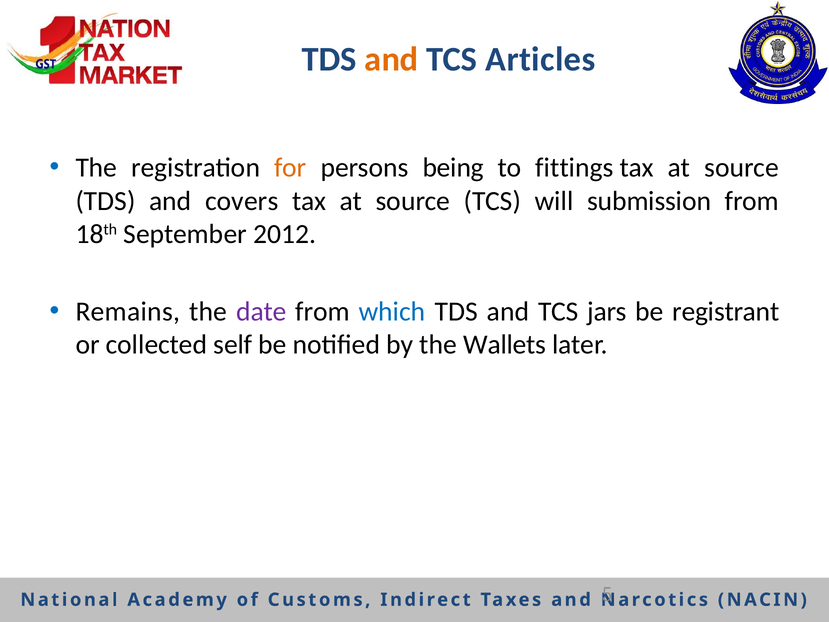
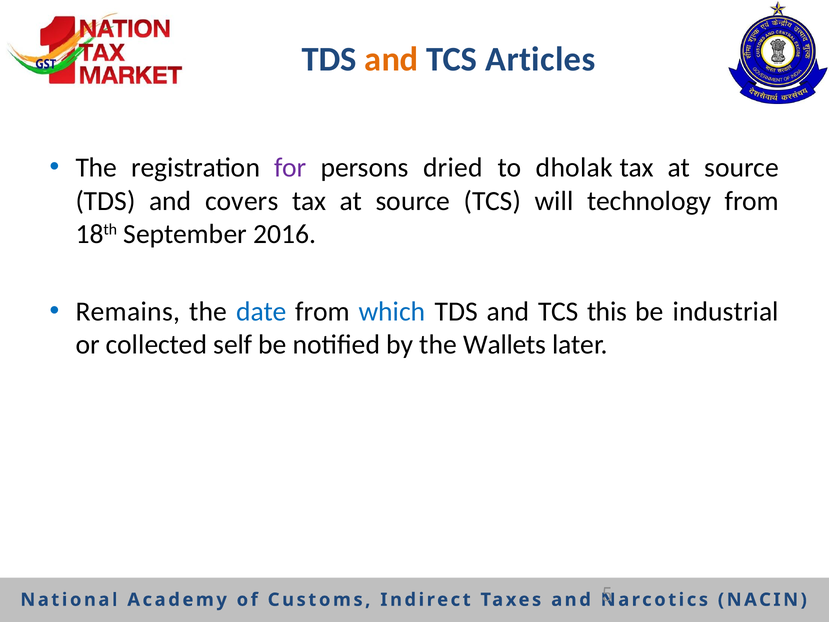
for colour: orange -> purple (290, 168)
being: being -> dried (453, 168)
fittings: fittings -> dholak (574, 168)
submission: submission -> technology (649, 201)
2012: 2012 -> 2016 (285, 234)
date colour: purple -> blue (261, 311)
jars: jars -> this (607, 311)
registrant: registrant -> industrial (726, 311)
